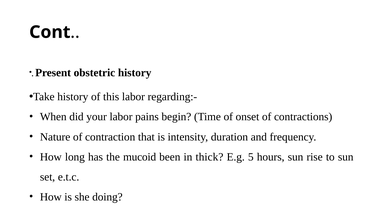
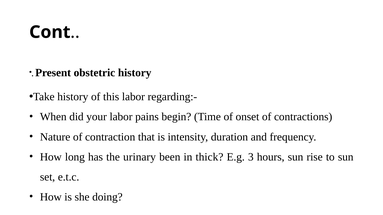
mucoid: mucoid -> urinary (140, 157)
5: 5 -> 3 (251, 157)
